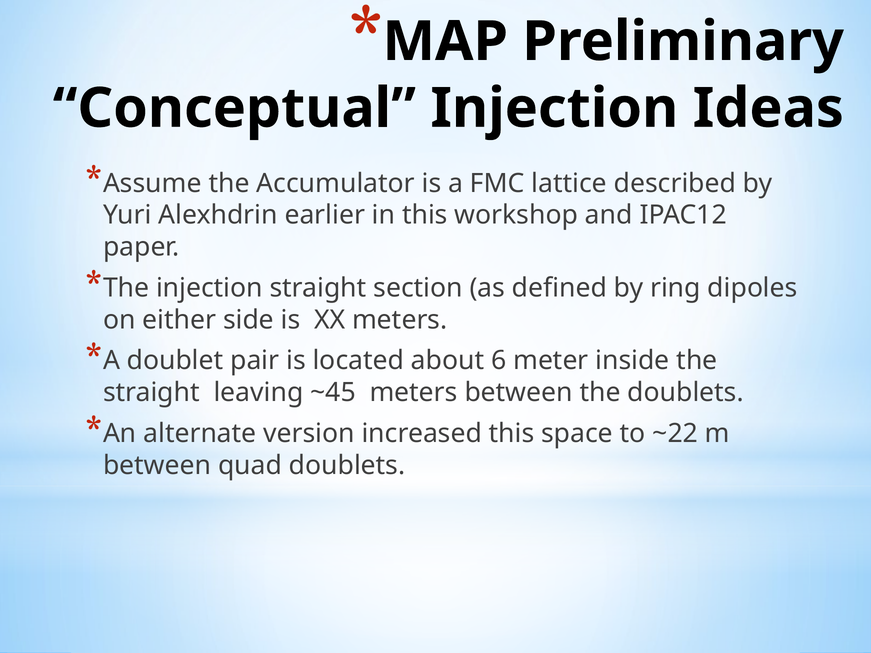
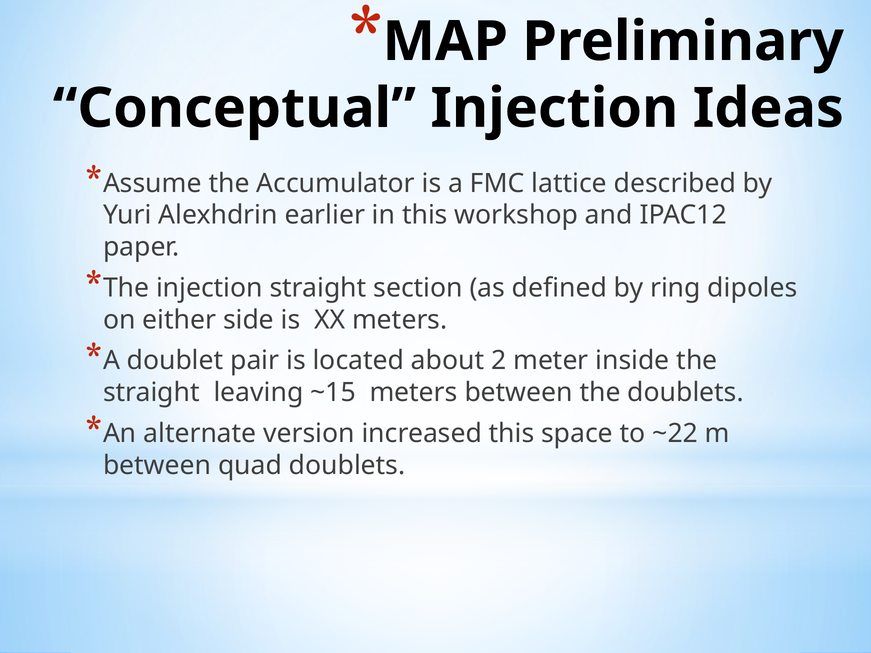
6: 6 -> 2 (499, 361)
~45: ~45 -> ~15 (333, 393)
